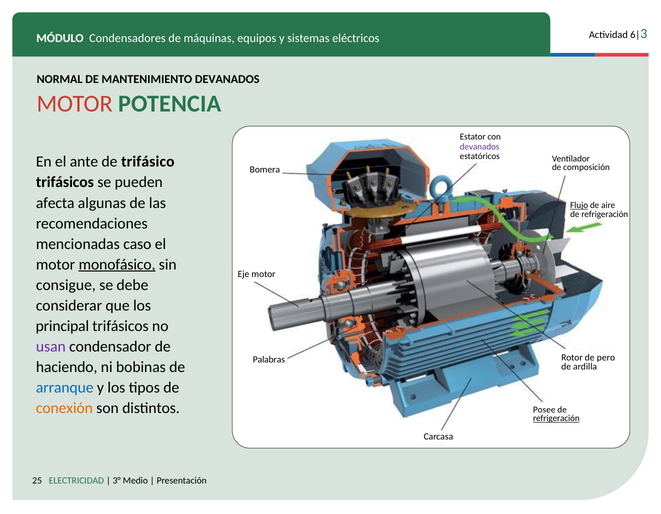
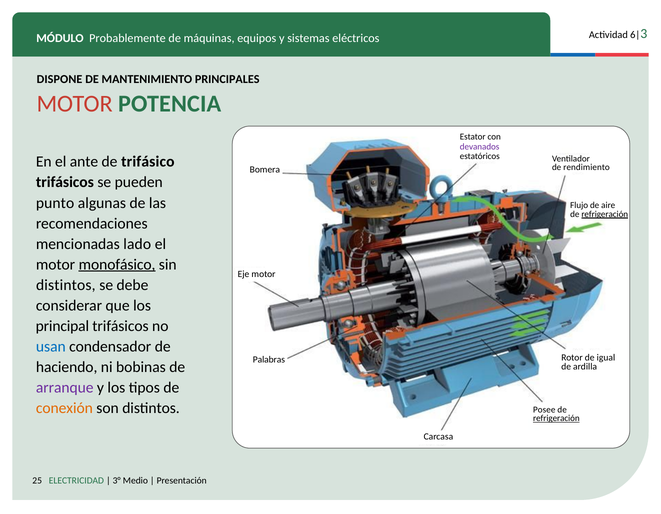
Condensadores: Condensadores -> Probablemente (127, 38)
NORMAL: NORMAL -> DISPONE (60, 79)
MANTENIMIENTO DEVANADOS: DEVANADOS -> PRINCIPALES (227, 79)
composición: composición -> rendimiento (587, 168)
afecta: afecta -> punto (55, 203)
Flujo underline: present -> none (579, 205)
refrigeración underline: none -> present (605, 214)
caso: caso -> lado (137, 244)
consigue: consigue -> distintos (66, 285)
usan colour: purple -> blue (51, 347)
pero: pero -> igual (606, 358)
arranque colour: blue -> purple (65, 388)
